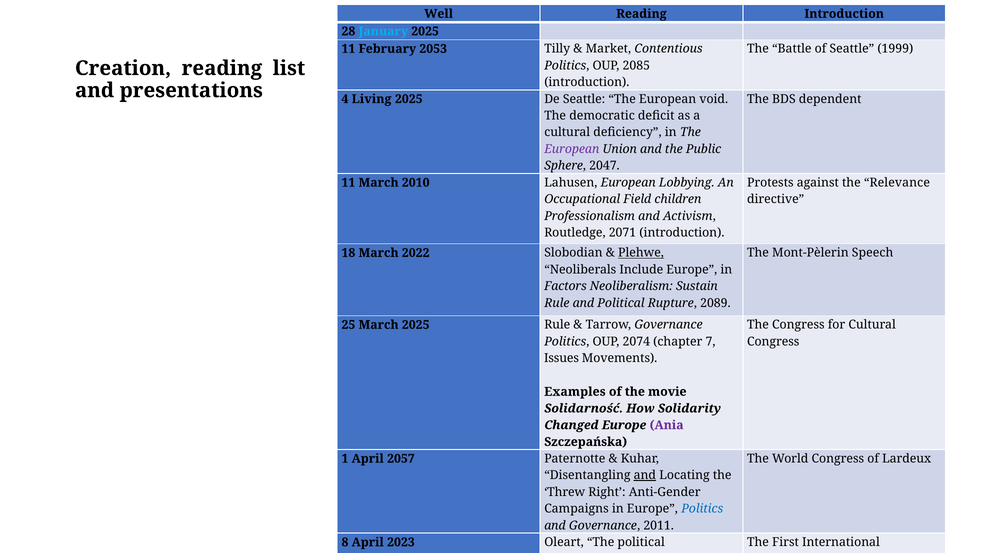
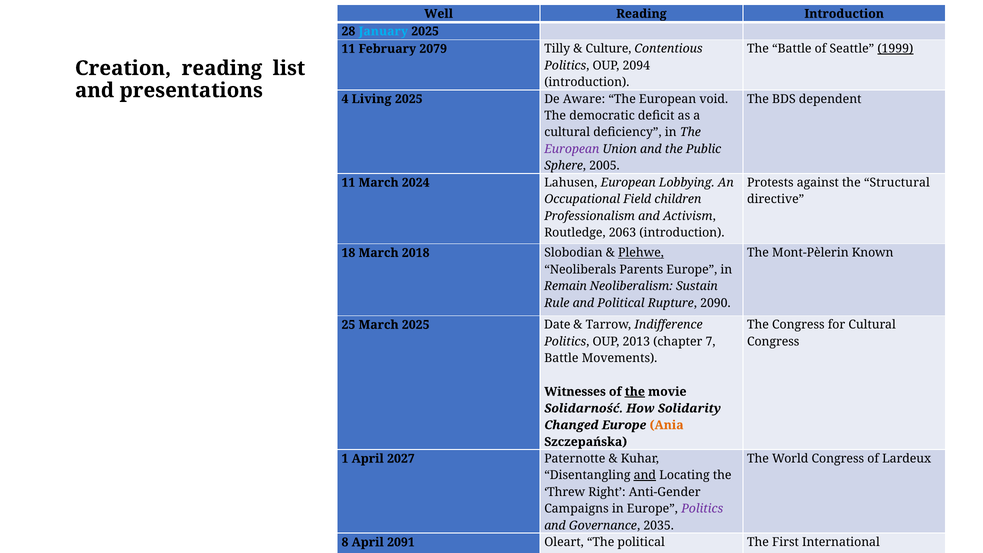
2053: 2053 -> 2079 (433, 49)
Market: Market -> Culture (608, 49)
1999 underline: none -> present (895, 49)
2085: 2085 -> 2094 (636, 66)
De Seattle: Seattle -> Aware (584, 99)
2047: 2047 -> 2005 (604, 166)
2010: 2010 -> 2024 (416, 183)
Relevance: Relevance -> Structural (897, 183)
2071: 2071 -> 2063 (622, 233)
2022: 2022 -> 2018 (416, 253)
Speech: Speech -> Known (873, 253)
Include: Include -> Parents (641, 270)
Factors: Factors -> Remain (565, 286)
2089: 2089 -> 2090 (715, 303)
2025 Rule: Rule -> Date (557, 325)
Tarrow Governance: Governance -> Indifference (669, 325)
2074: 2074 -> 2013 (636, 341)
Issues: Issues -> Battle (561, 358)
Examples: Examples -> Witnesses (575, 392)
the underline: none -> present (635, 392)
Ania colour: purple -> orange (667, 425)
2057: 2057 -> 2027 (401, 459)
Politics colour: blue -> purple (702, 509)
2011: 2011 -> 2035 (659, 525)
April 2023: 2023 -> 2091 (401, 542)
